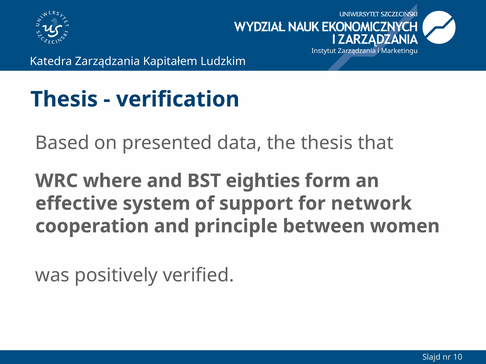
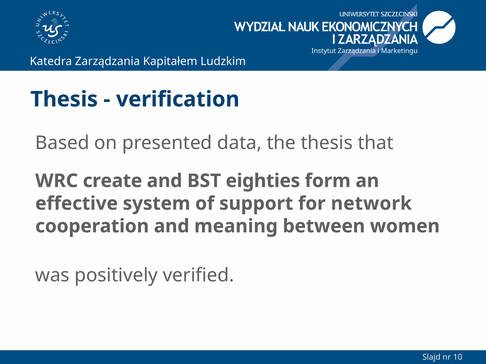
where: where -> create (112, 181)
principle: principle -> meaning (236, 226)
